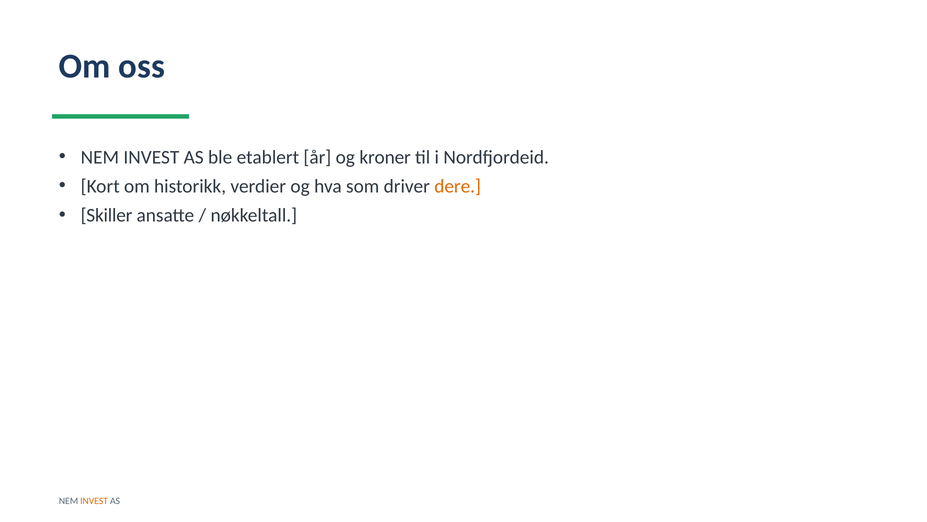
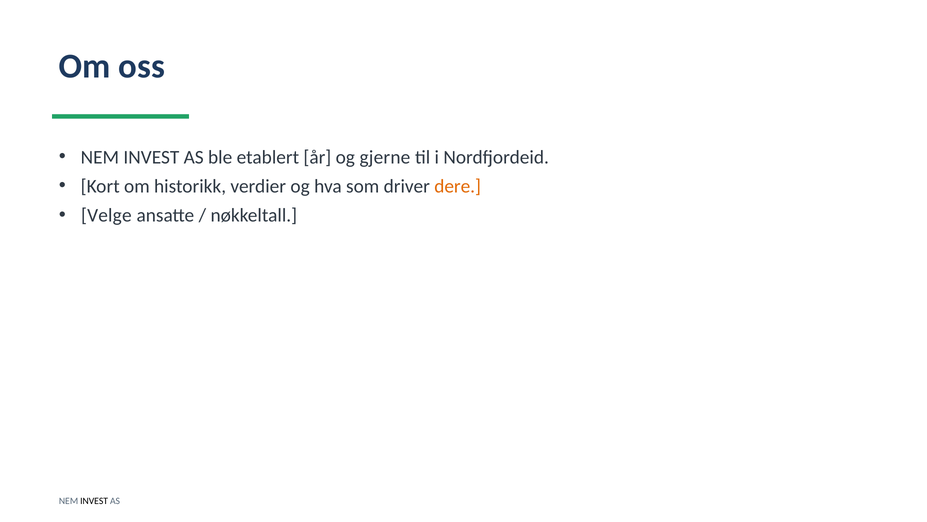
kroner: kroner -> gjerne (385, 157)
Skiller: Skiller -> Velge (106, 215)
INVEST colour: orange -> black (94, 500)
